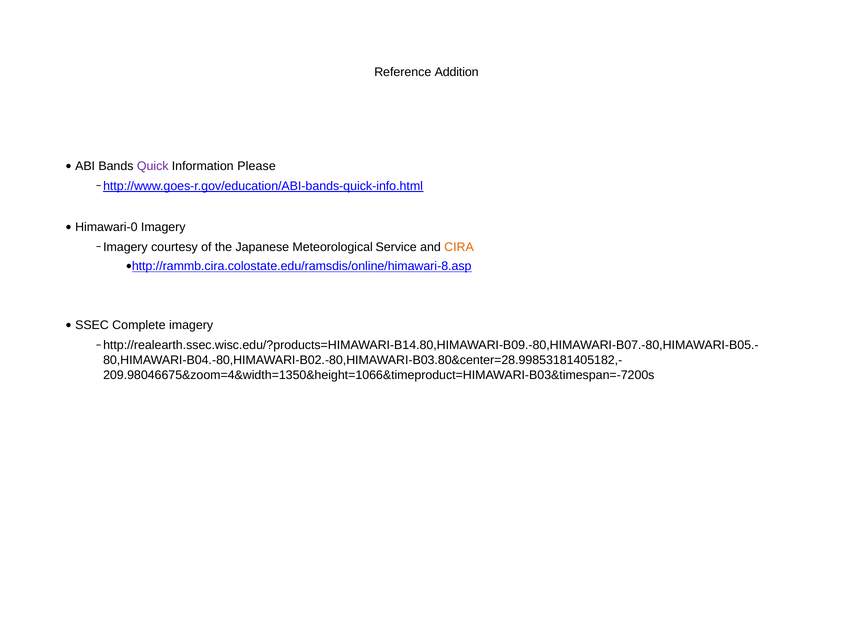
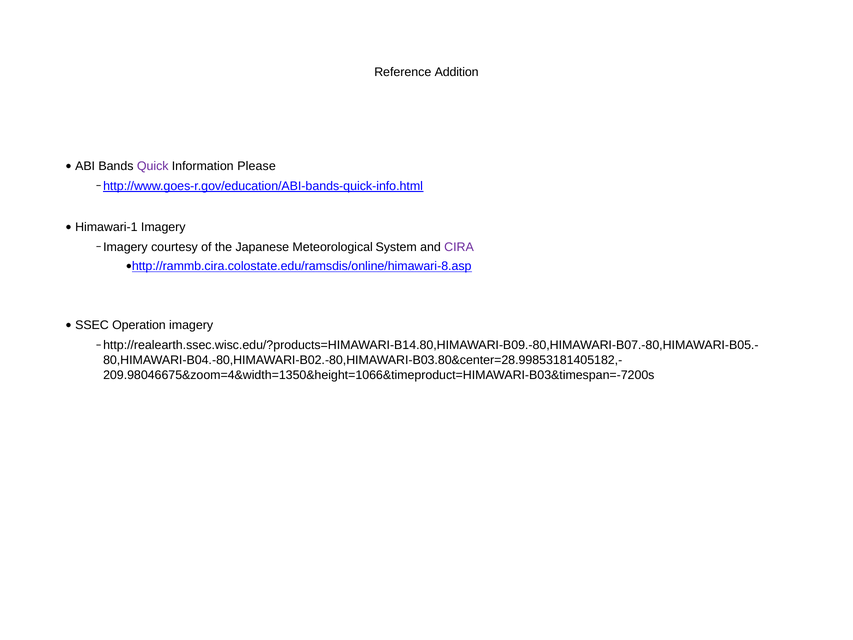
Himawari-0: Himawari-0 -> Himawari-1 (106, 227)
Service: Service -> System (396, 247)
CIRA colour: orange -> purple (459, 247)
Complete: Complete -> Operation (139, 325)
